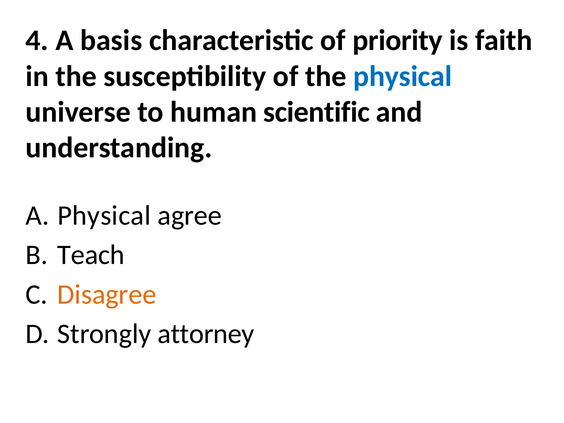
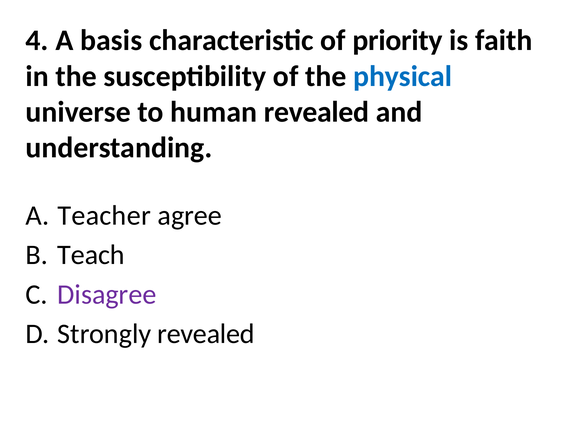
human scientific: scientific -> revealed (317, 112)
A Physical: Physical -> Teacher (104, 215)
Disagree colour: orange -> purple (107, 294)
Strongly attorney: attorney -> revealed (206, 334)
